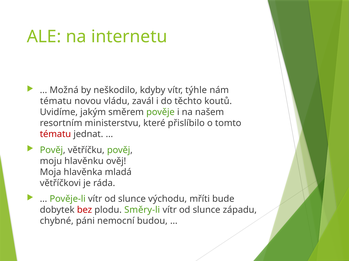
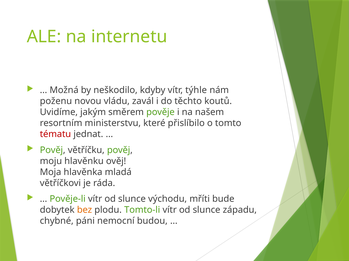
tématu: tématu -> poženu (56, 101)
bez colour: red -> orange (84, 211)
Směry-li: Směry-li -> Tomto-li (142, 211)
